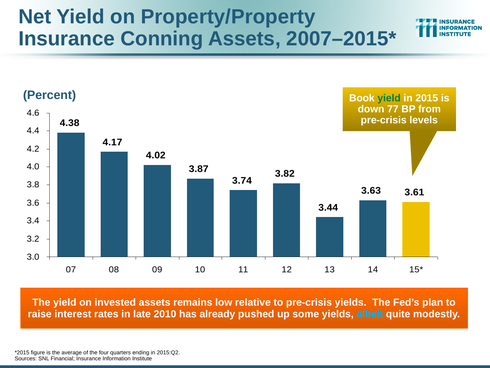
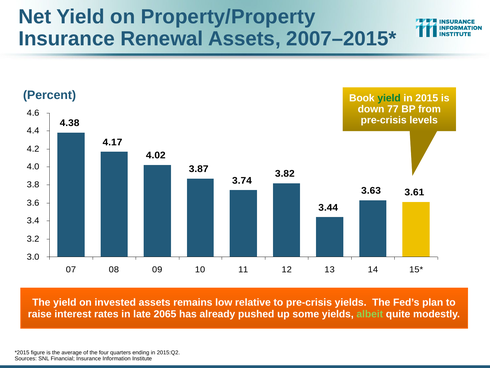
Conning: Conning -> Renewal (162, 39)
2010: 2010 -> 2065 (165, 314)
albeit colour: light blue -> light green (370, 314)
